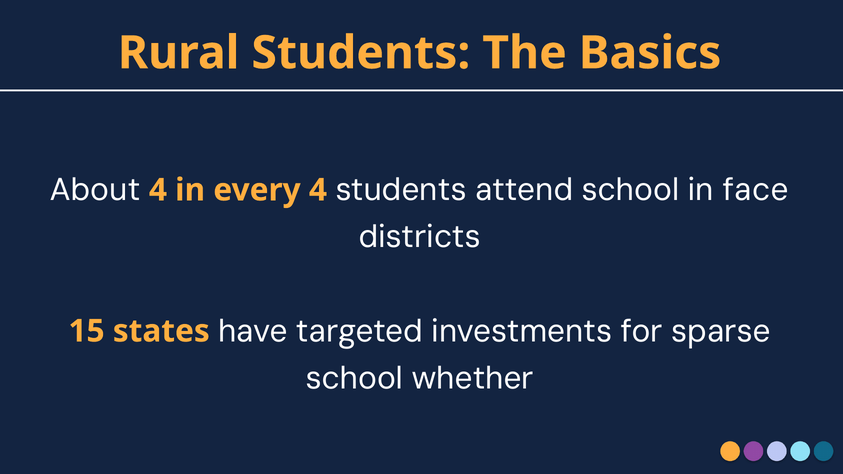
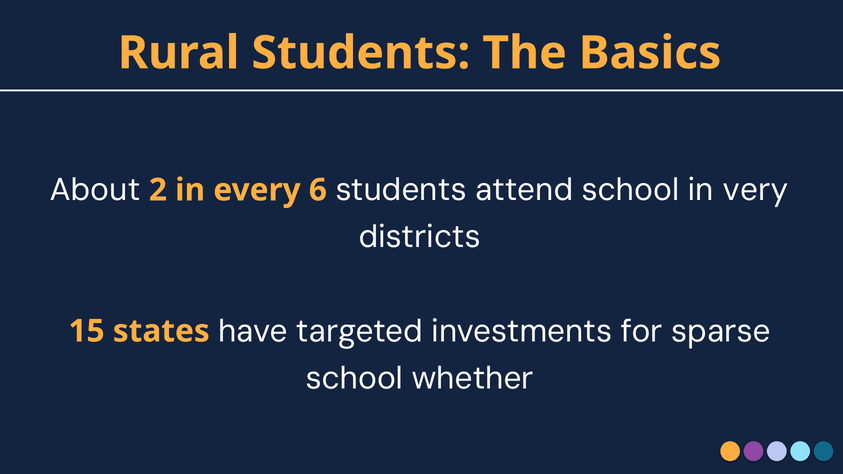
About 4: 4 -> 2 (158, 190)
every 4: 4 -> 6 (318, 190)
face: face -> very (756, 190)
